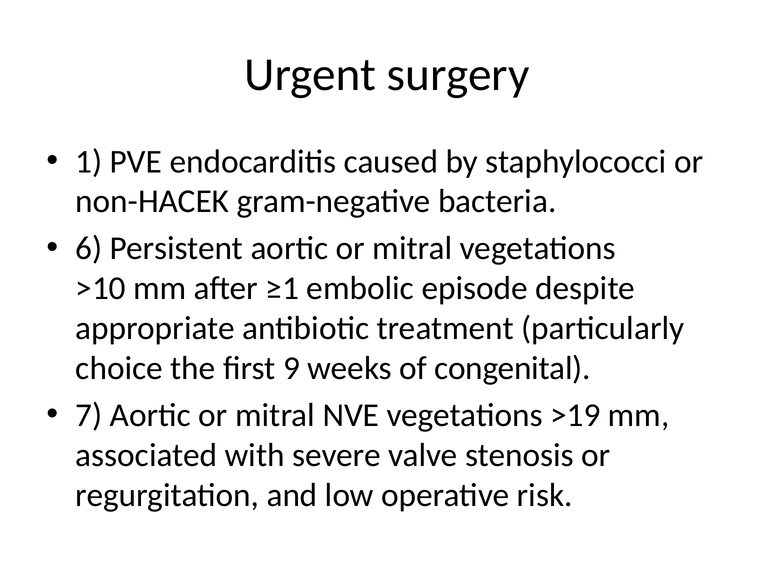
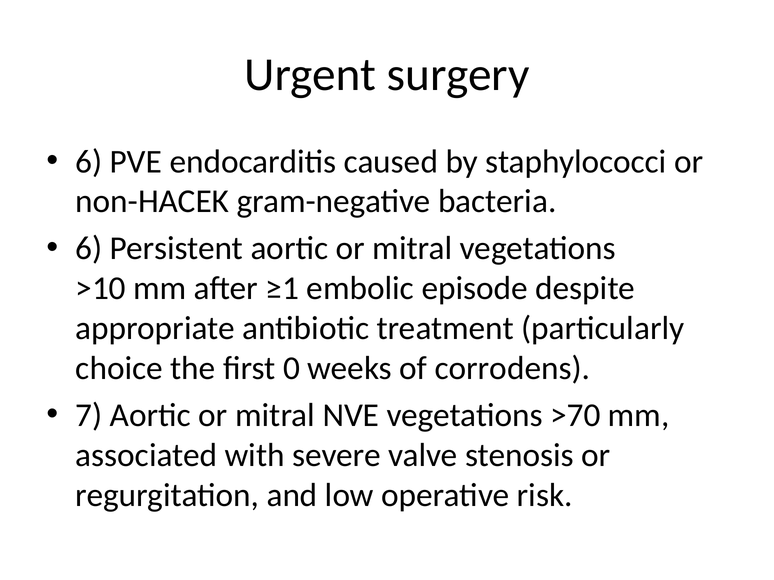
1: 1 -> 6 (89, 162)
9: 9 -> 0 (291, 369)
congenital: congenital -> corrodens (512, 369)
>19: >19 -> >70 (575, 415)
